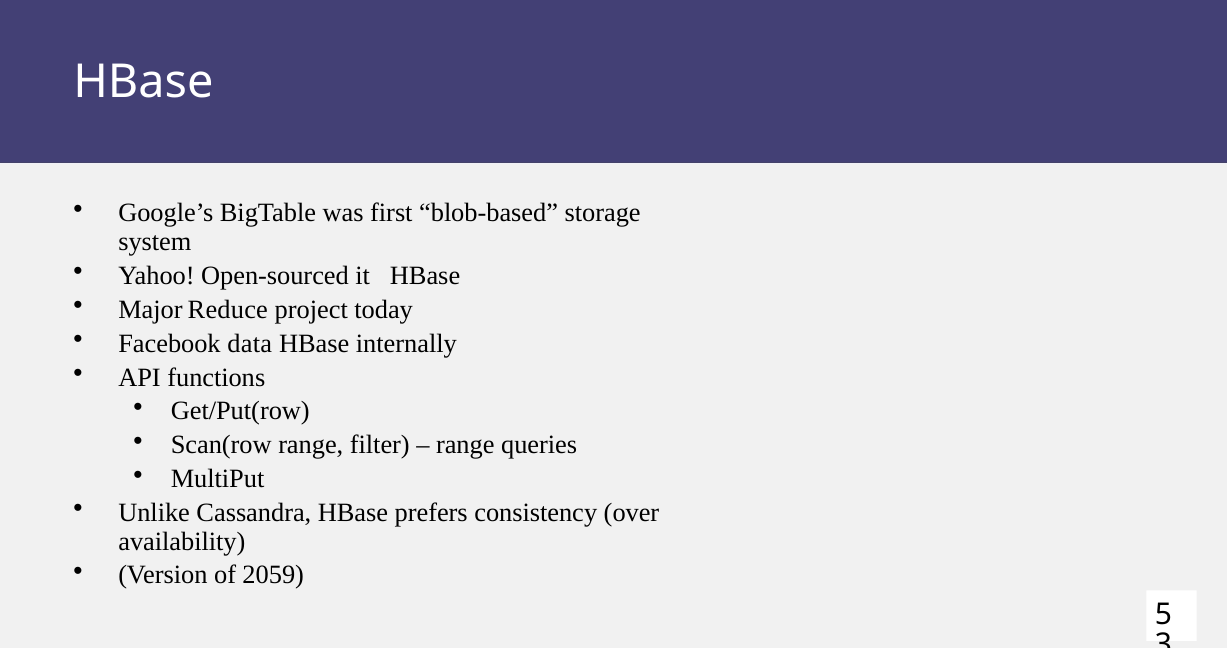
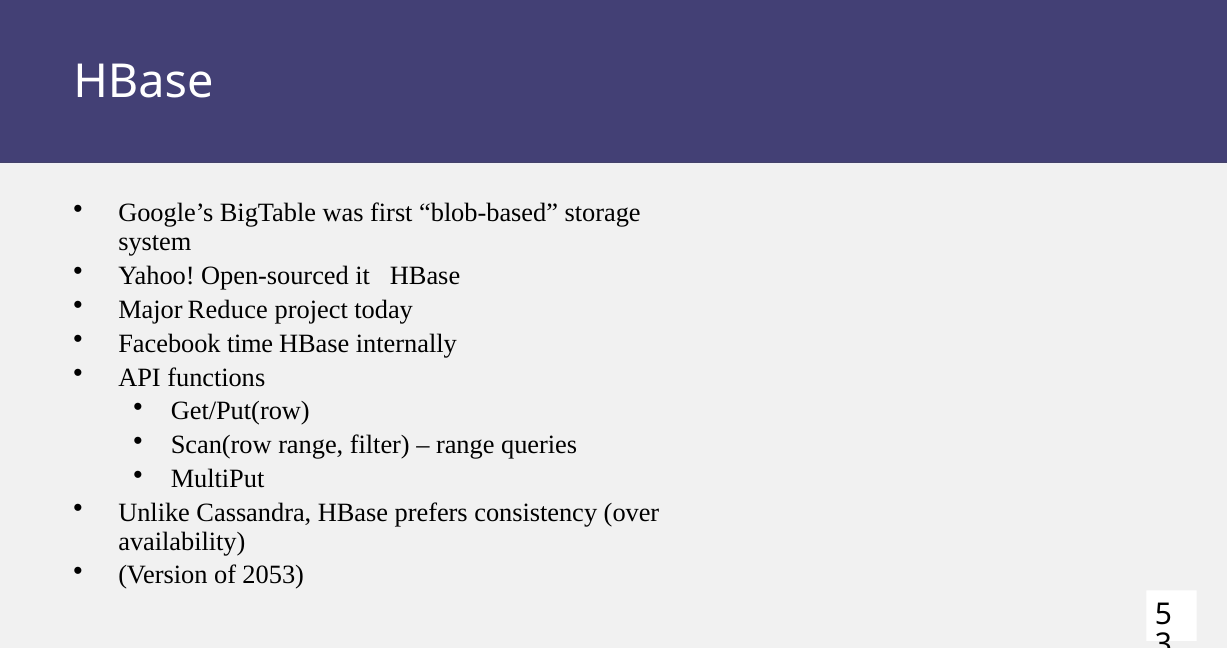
data: data -> time (250, 343)
2059: 2059 -> 2053 (273, 575)
